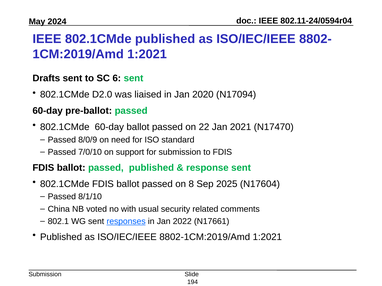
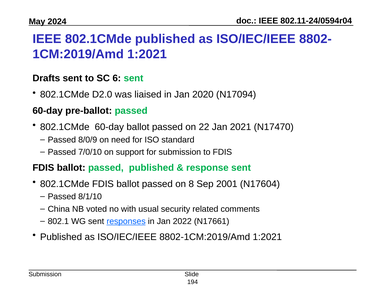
2025: 2025 -> 2001 (227, 184)
